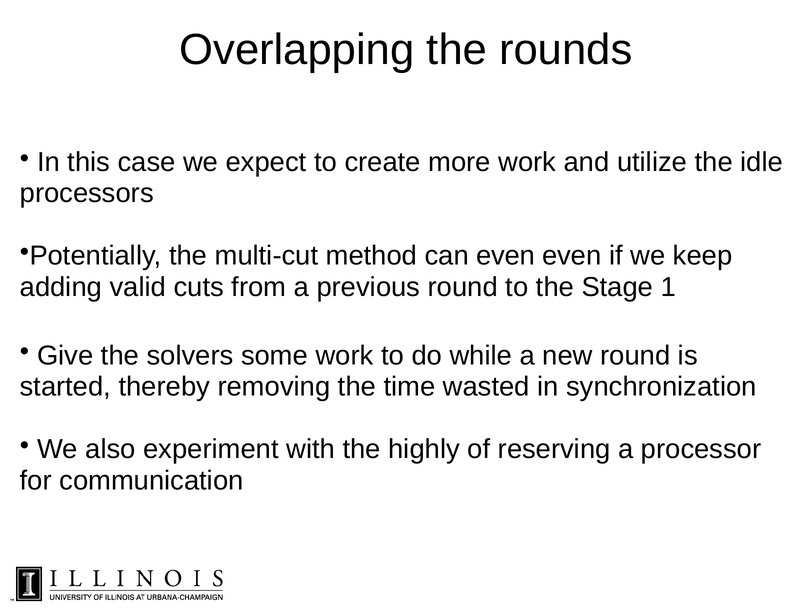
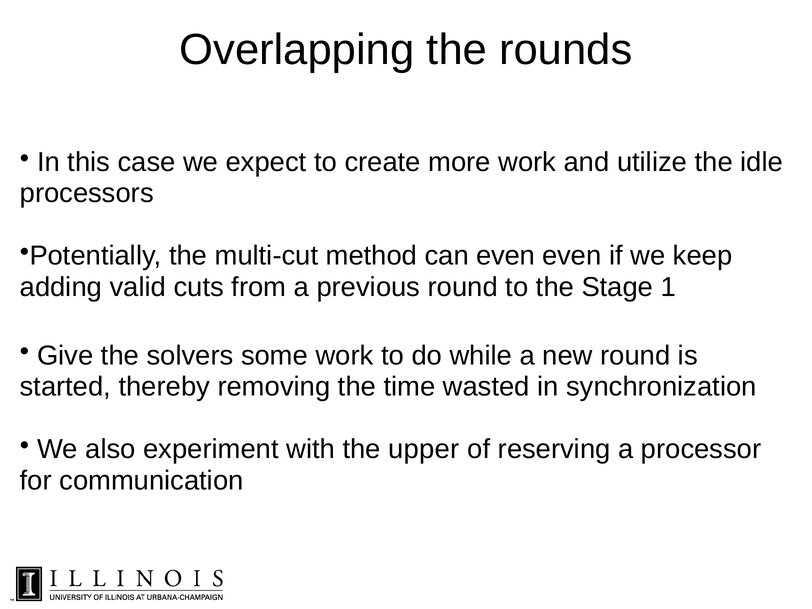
highly: highly -> upper (424, 449)
